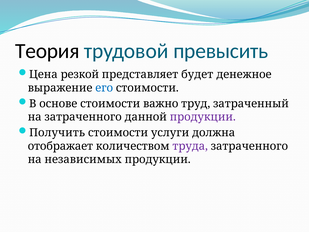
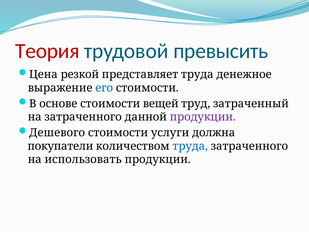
Теория colour: black -> red (47, 51)
представляет будет: будет -> труда (197, 74)
важно: важно -> вещей (161, 103)
Получить: Получить -> Дешевого (57, 133)
отображает: отображает -> покупатели (60, 146)
труда colour: purple -> blue (190, 146)
независимых: независимых -> использовать (83, 159)
